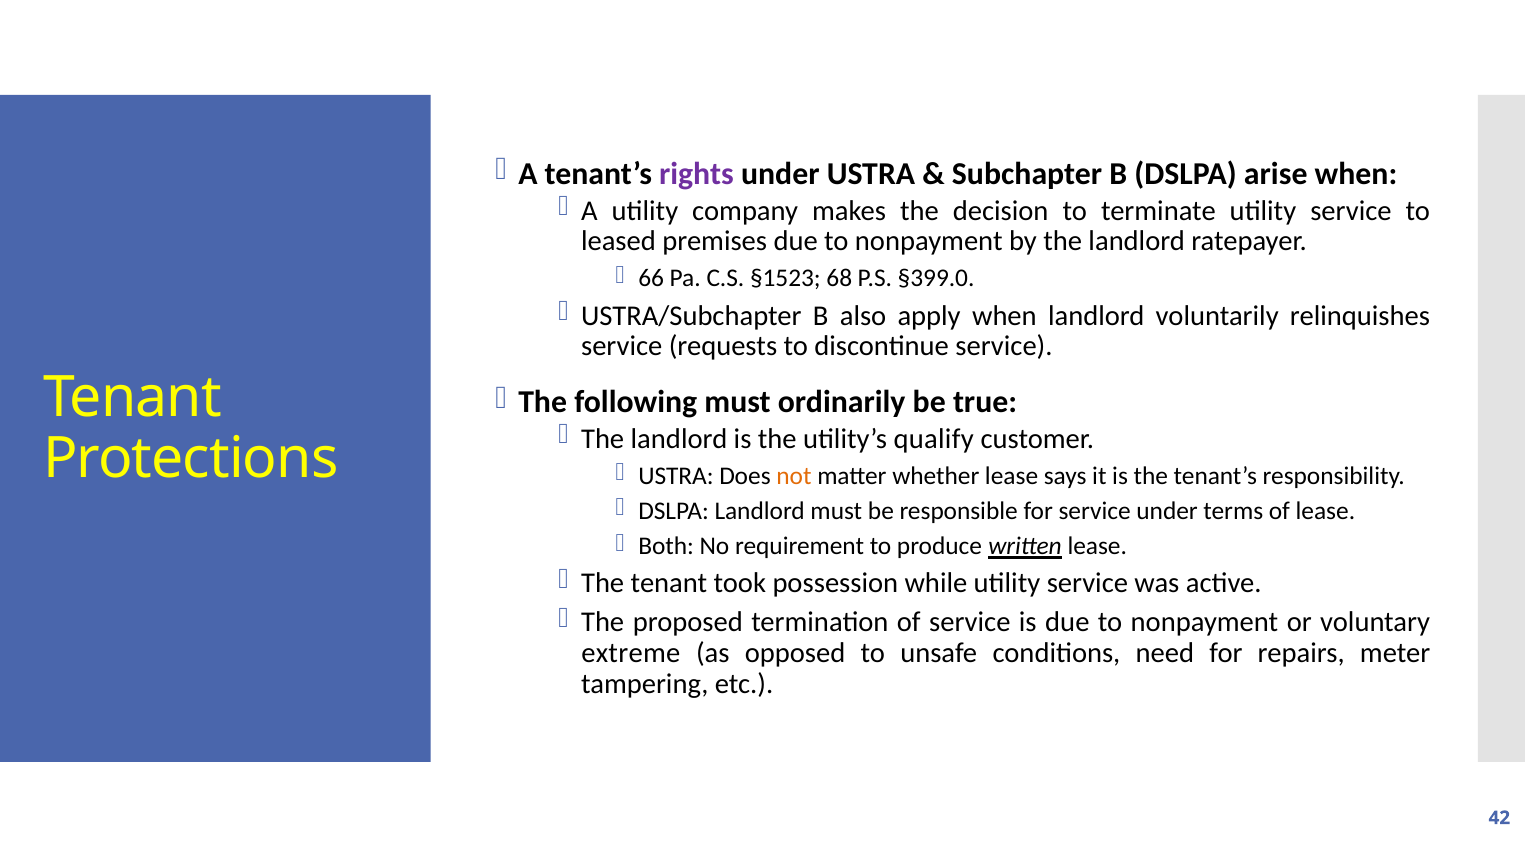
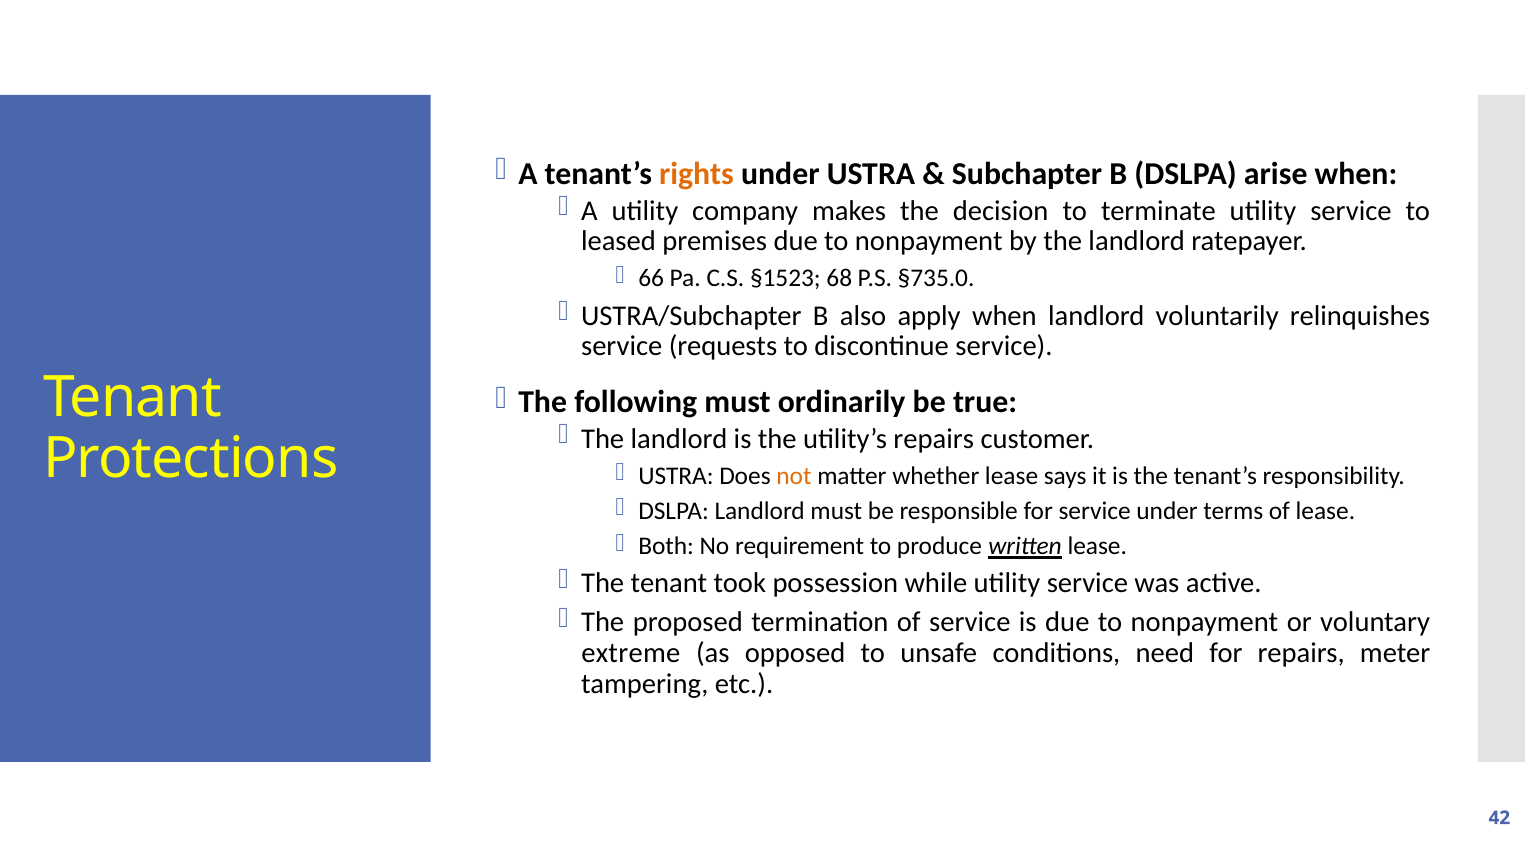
rights colour: purple -> orange (696, 174)
§399.0: §399.0 -> §735.0 (936, 279)
utility’s qualify: qualify -> repairs (934, 439)
